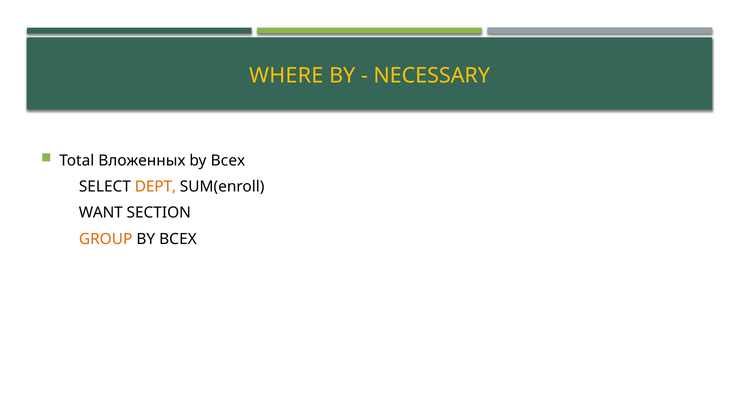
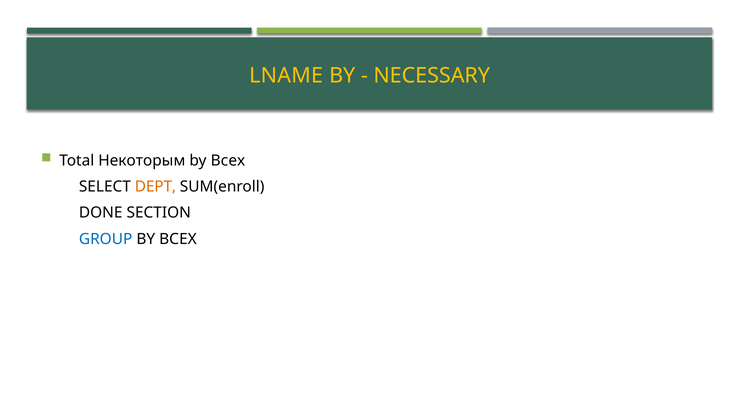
WHERE: WHERE -> LNAME (286, 76)
Вложенных: Вложенных -> Некоторым (142, 160)
WANT: WANT -> DONE (101, 213)
GROUP colour: orange -> blue (106, 239)
